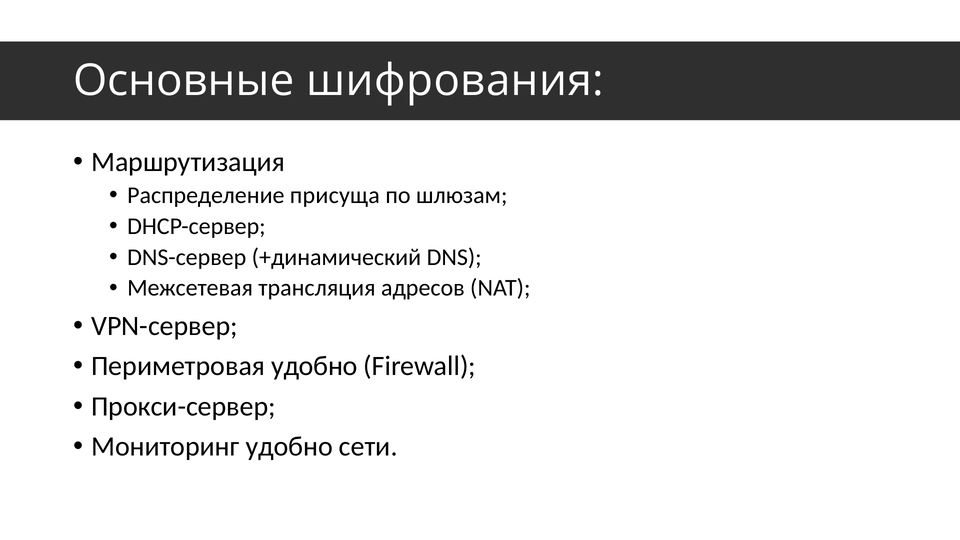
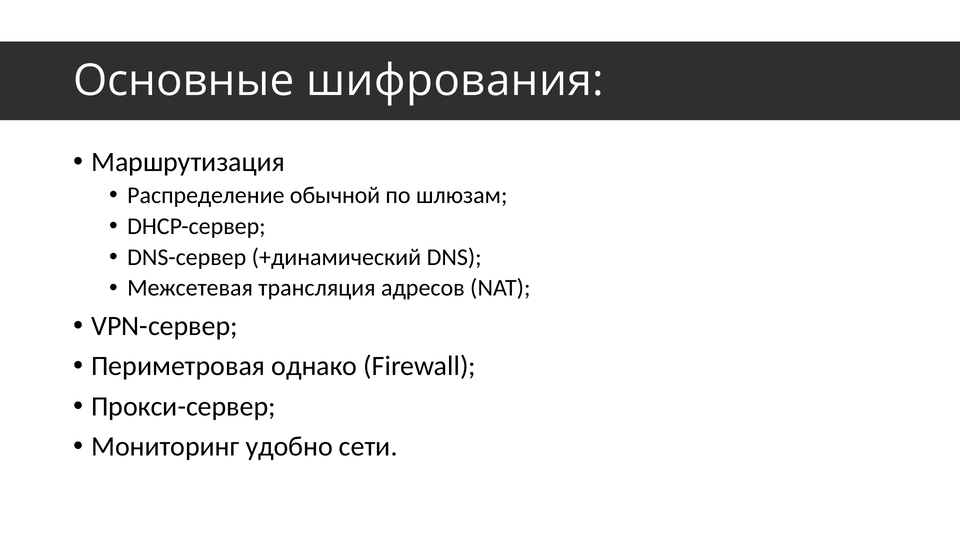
присуща: присуща -> обычной (335, 195)
Периметровая удобно: удобно -> однако (314, 366)
